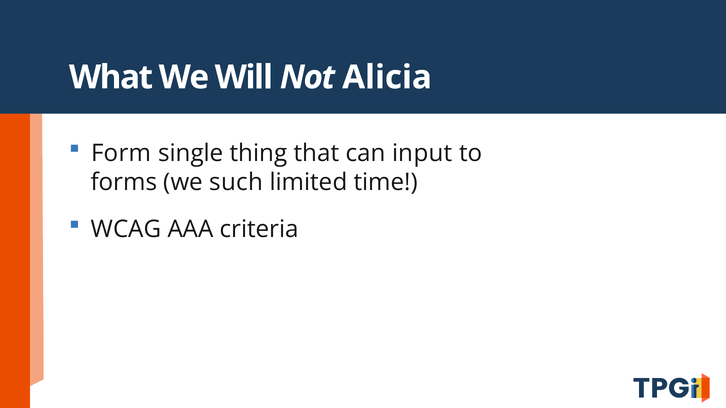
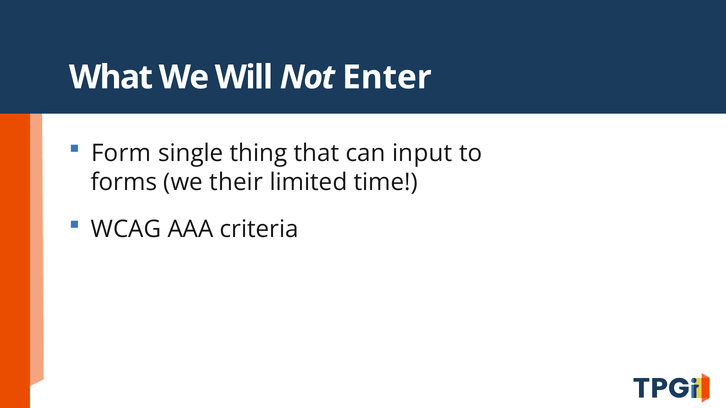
Alicia: Alicia -> Enter (387, 77)
such: such -> their (236, 182)
